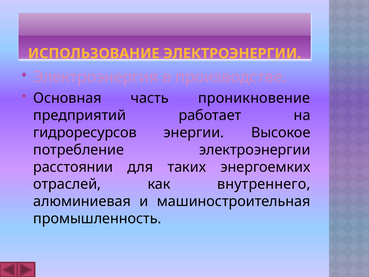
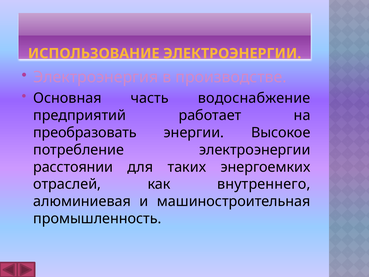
проникновение: проникновение -> водоснабжение (254, 98)
гидроресурсов: гидроресурсов -> преобразовать (85, 132)
